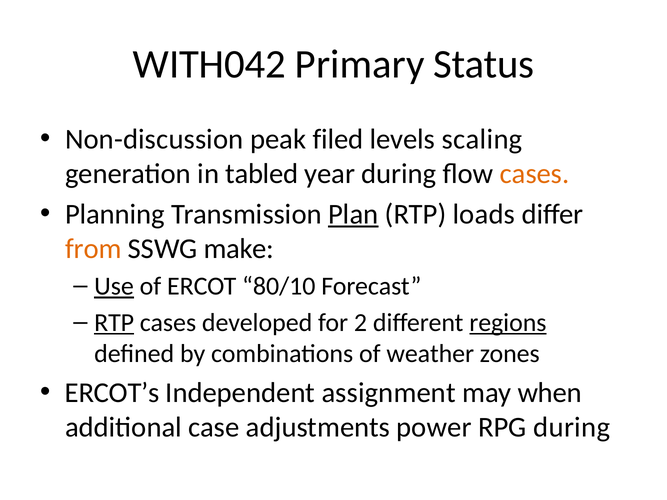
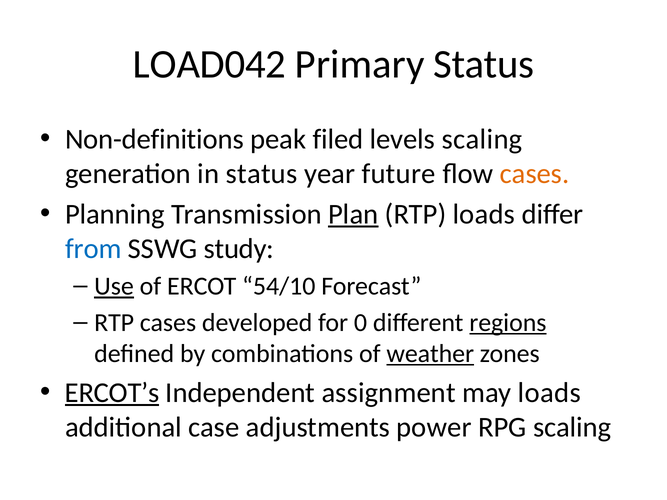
WITH042: WITH042 -> LOAD042 (209, 65)
Non-discussion: Non-discussion -> Non-definitions (154, 139)
in tabled: tabled -> status (262, 174)
year during: during -> future (399, 174)
from colour: orange -> blue (93, 249)
make: make -> study (239, 249)
80/10: 80/10 -> 54/10 (279, 286)
RTP underline: present -> none (114, 323)
2: 2 -> 0 (361, 323)
weather underline: none -> present (430, 354)
ERCOT’s underline: none -> present (112, 393)
may when: when -> loads (549, 393)
RPG during: during -> scaling (572, 427)
